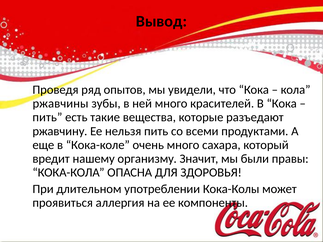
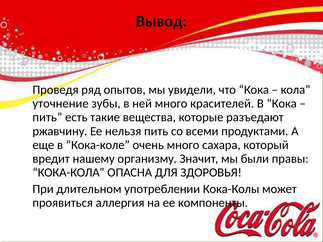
ржавчины: ржавчины -> уточнение (61, 104)
